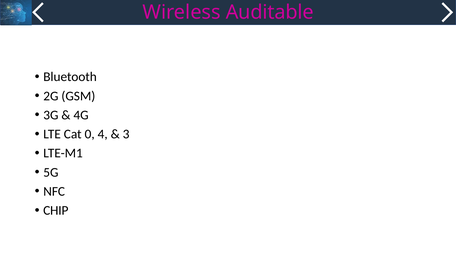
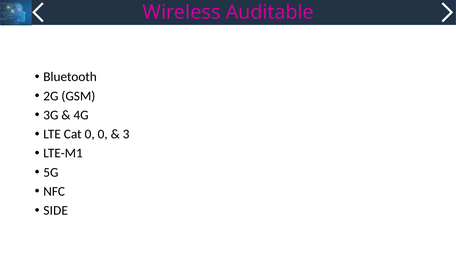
0 4: 4 -> 0 (103, 134)
CHIP: CHIP -> SIDE (56, 211)
